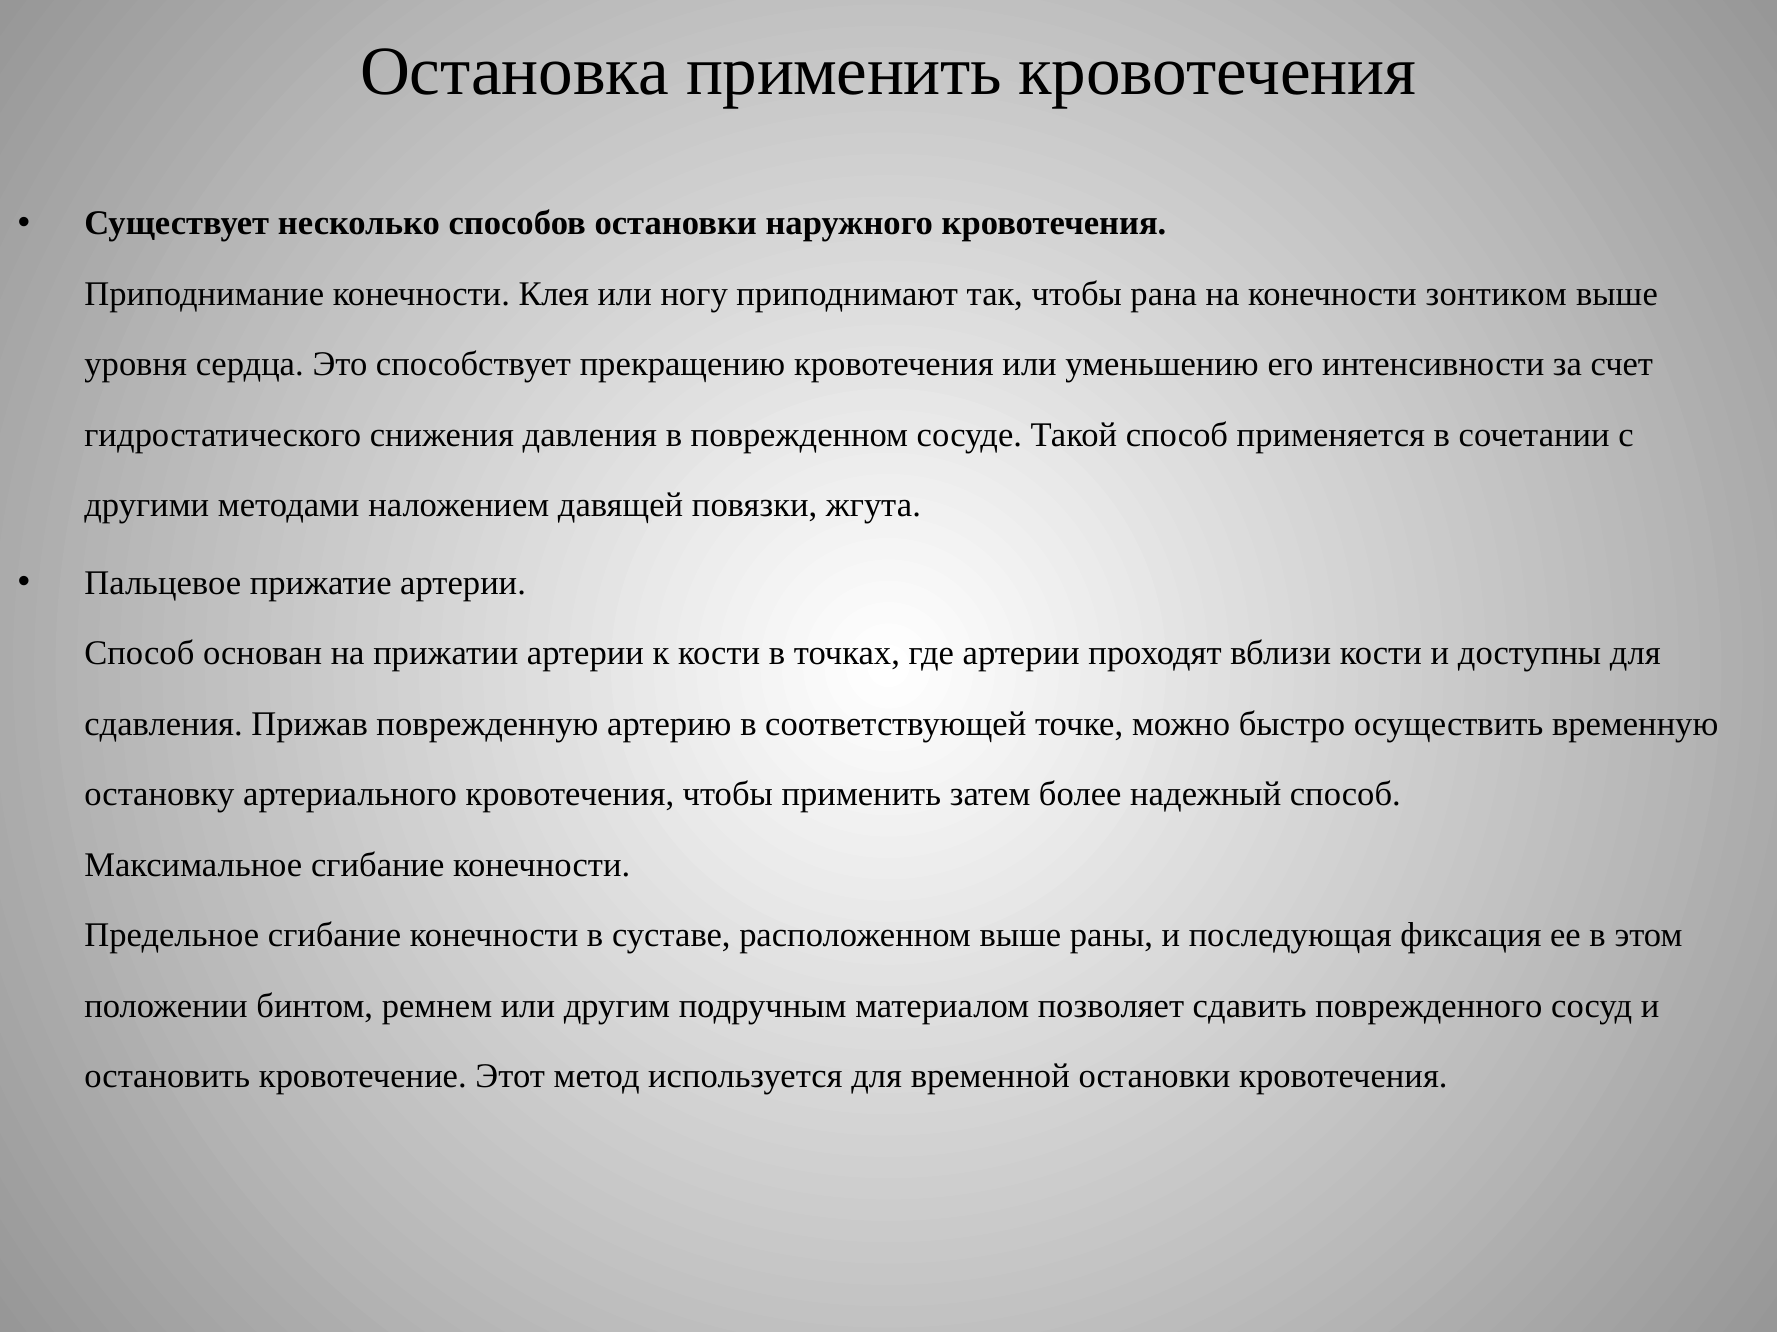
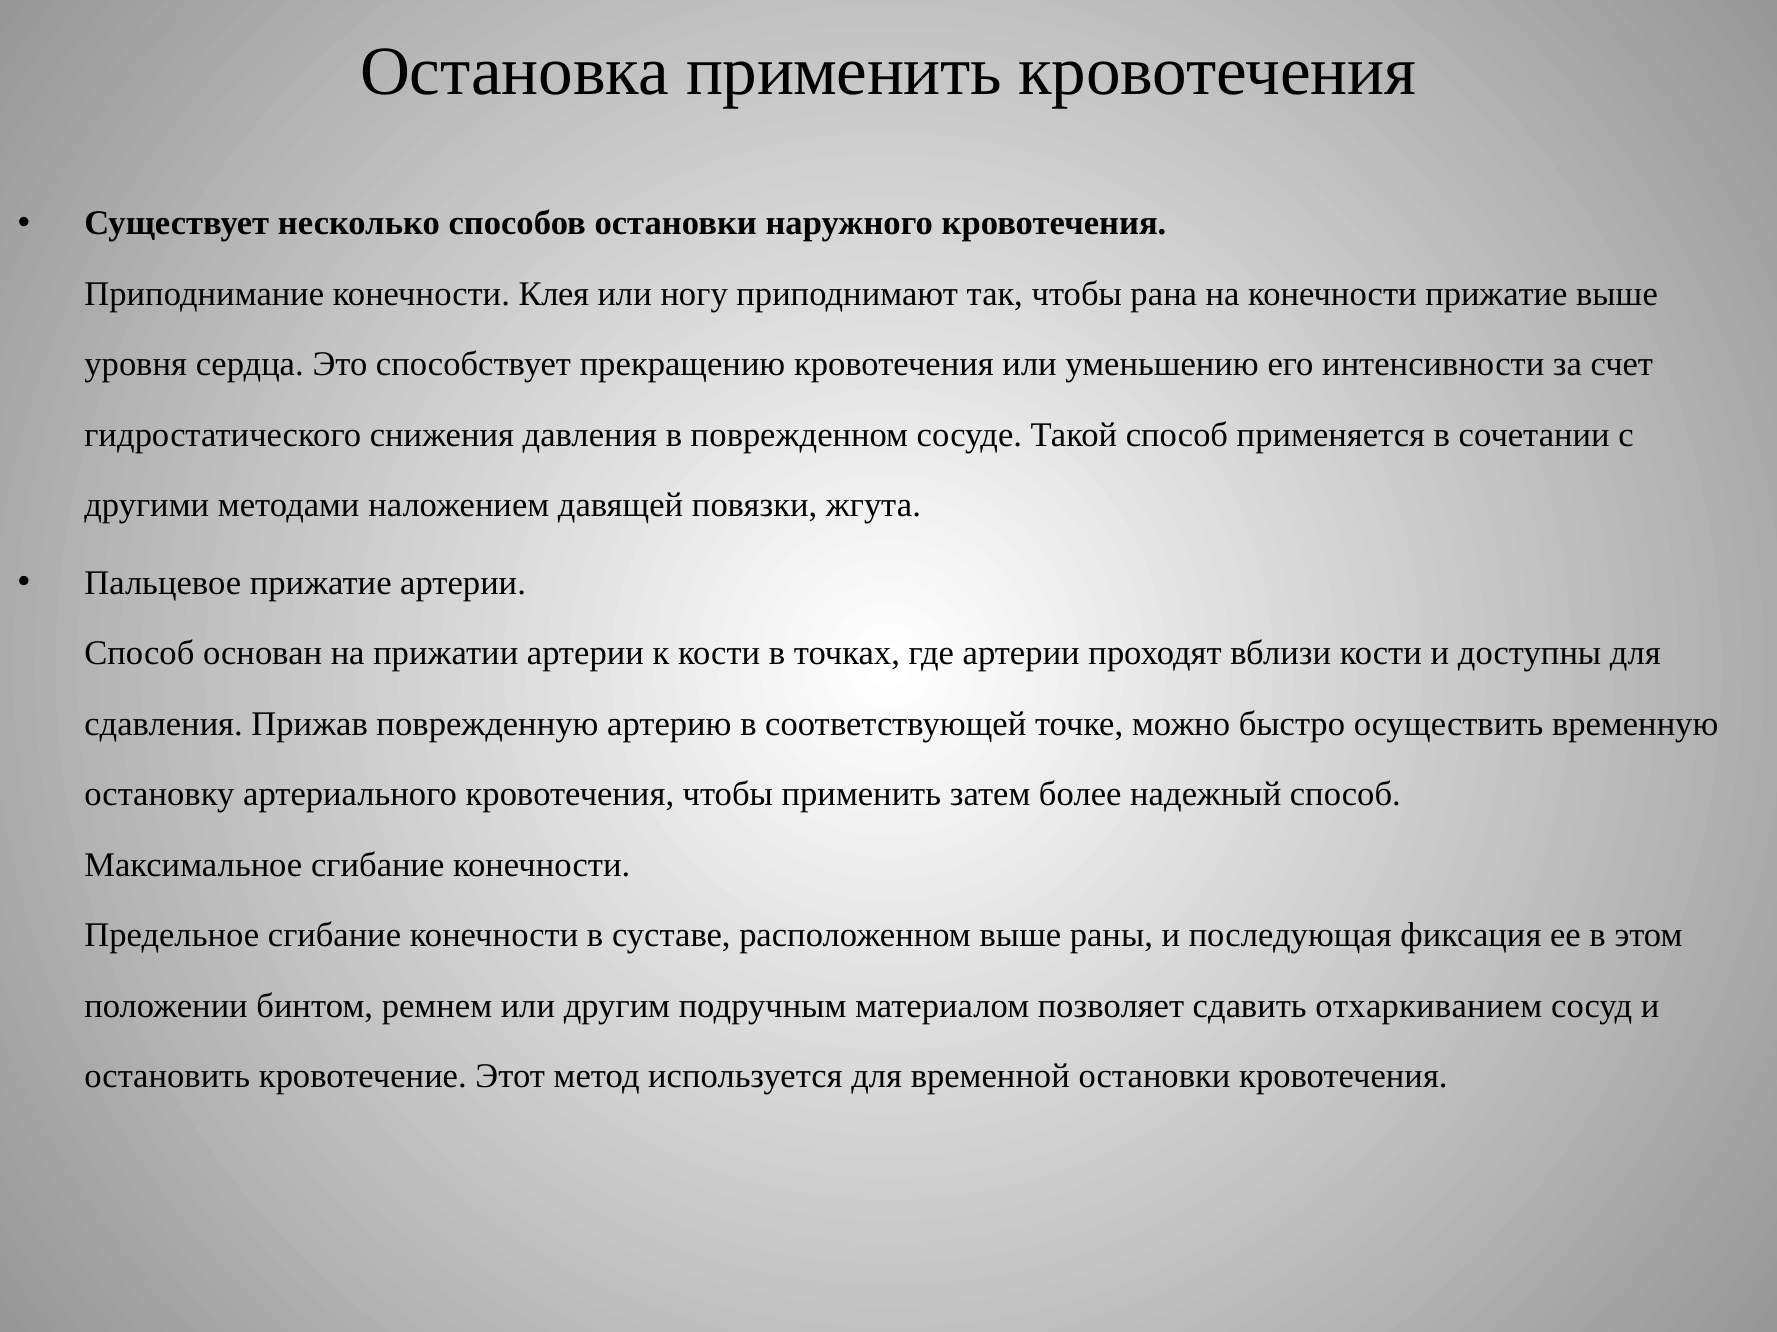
конечности зонтиком: зонтиком -> прижатие (1496, 294)
поврежденного: поврежденного -> отхаркиванием (1429, 1006)
